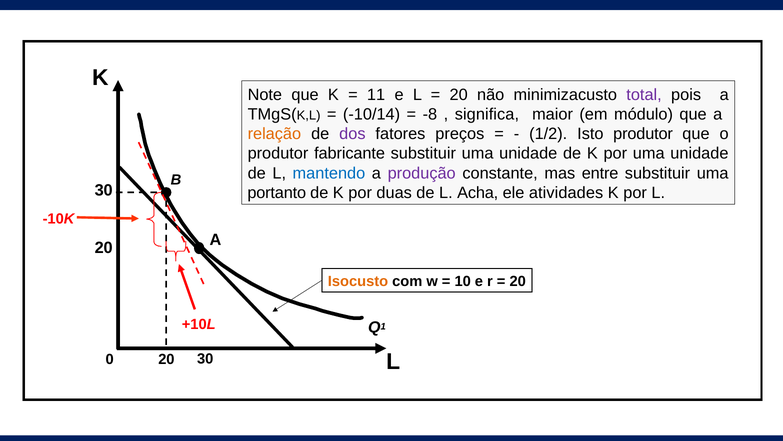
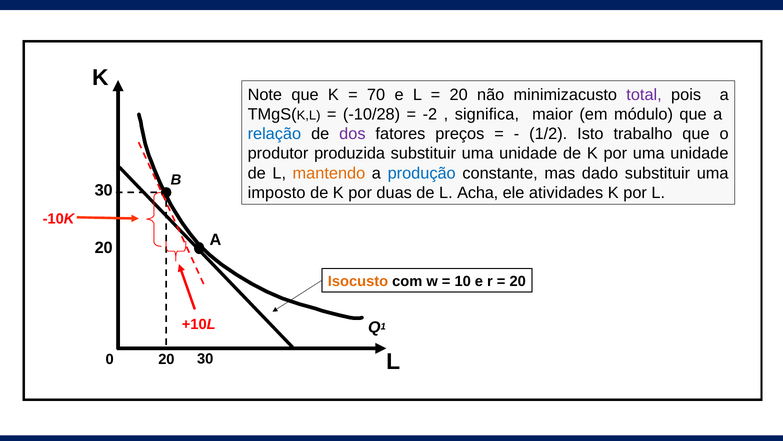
11: 11 -> 70 (376, 95)
-10/14: -10/14 -> -10/28 (372, 114)
-8: -8 -> -2 (430, 114)
relação colour: orange -> blue (274, 134)
Isto produtor: produtor -> trabalho (643, 134)
fabricante: fabricante -> produzida (350, 153)
mantendo colour: blue -> orange (329, 173)
produção colour: purple -> blue (422, 173)
entre: entre -> dado (600, 173)
portanto: portanto -> imposto (277, 193)
